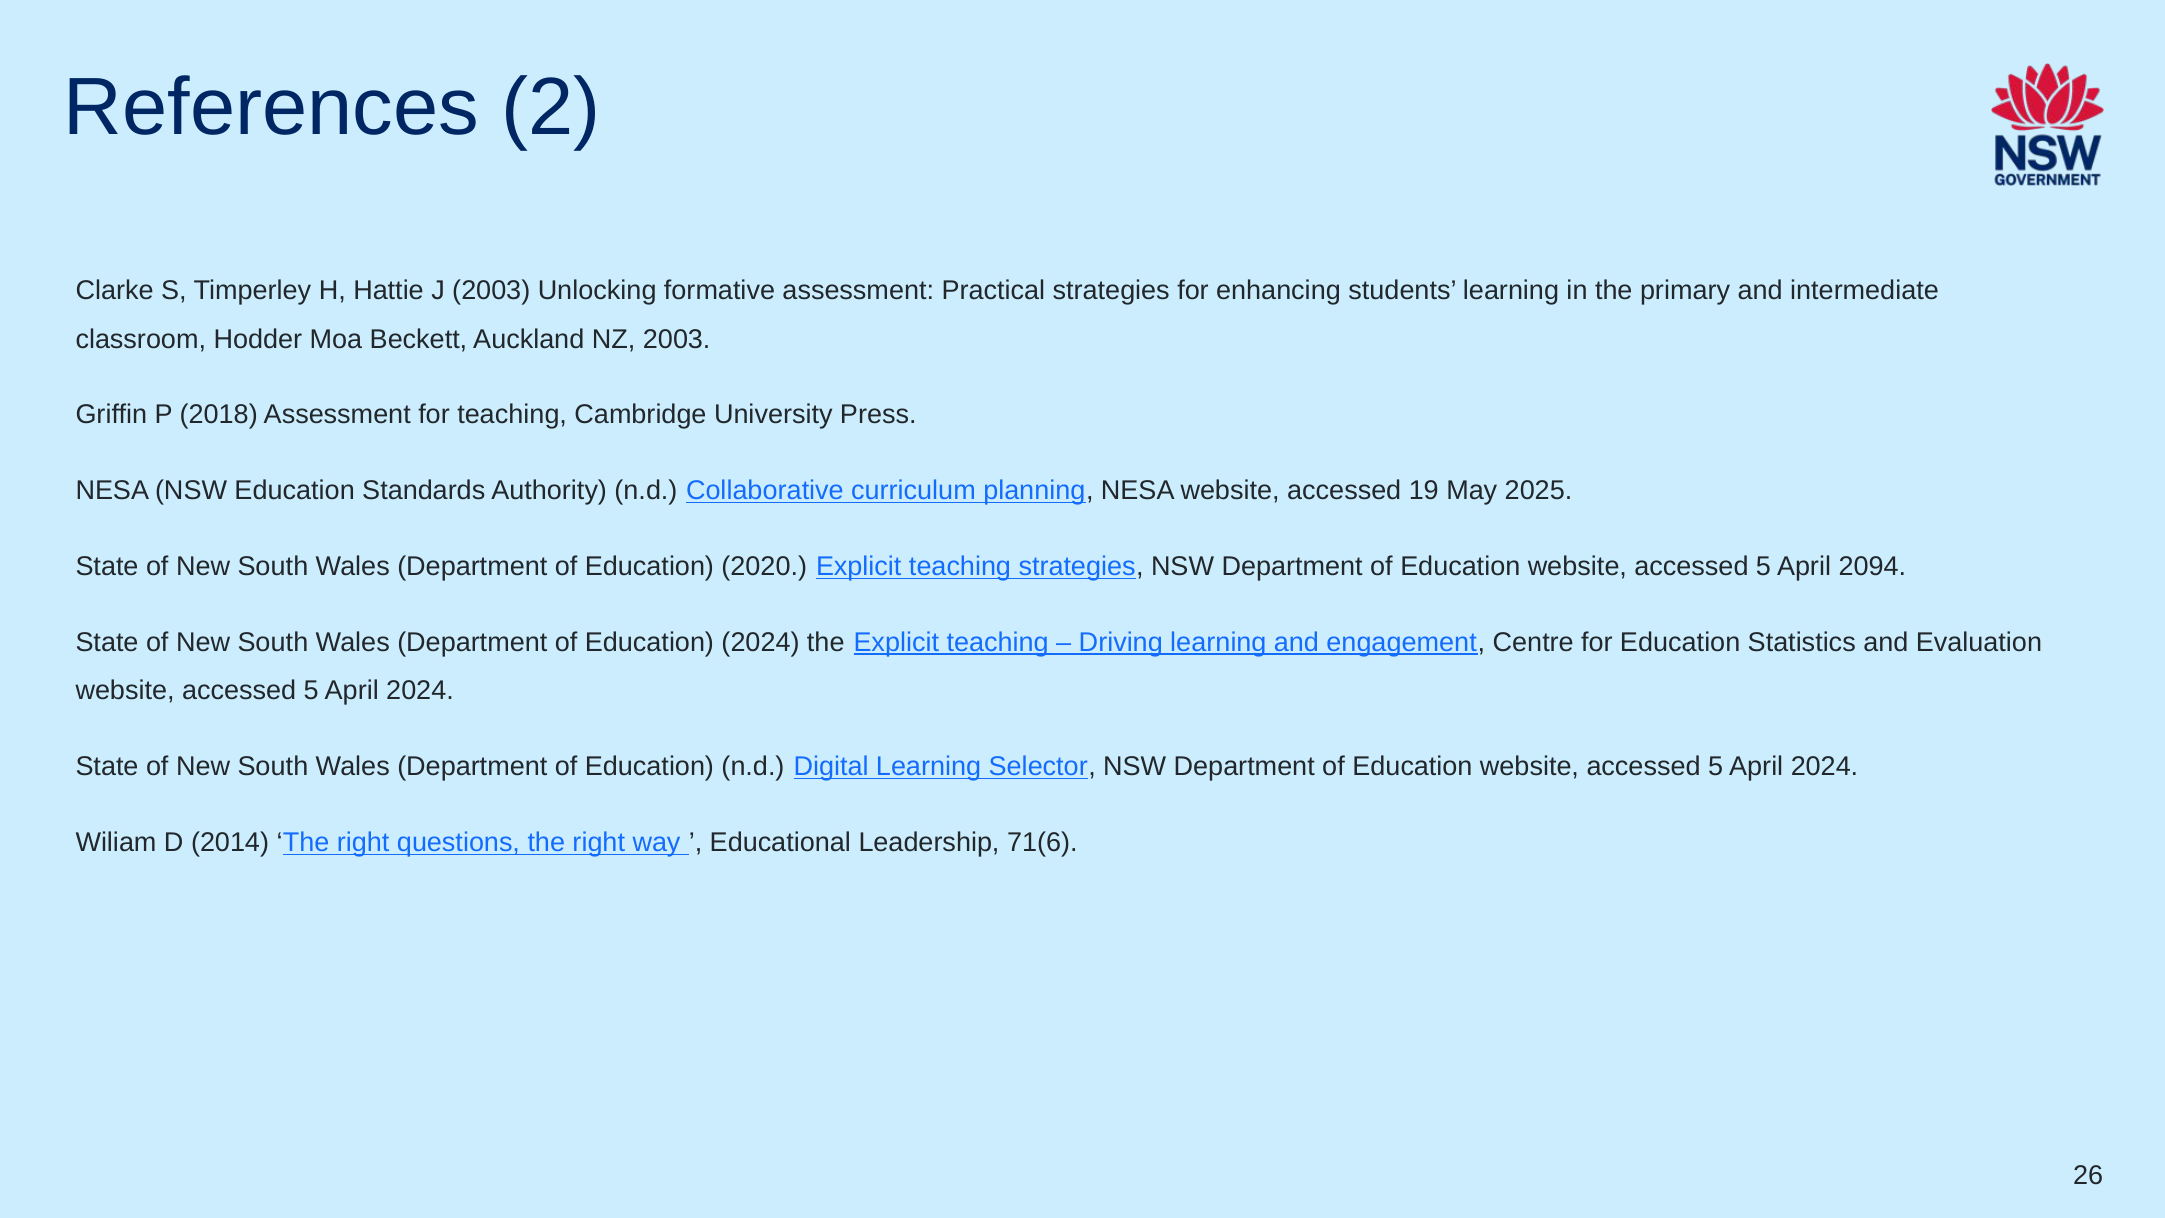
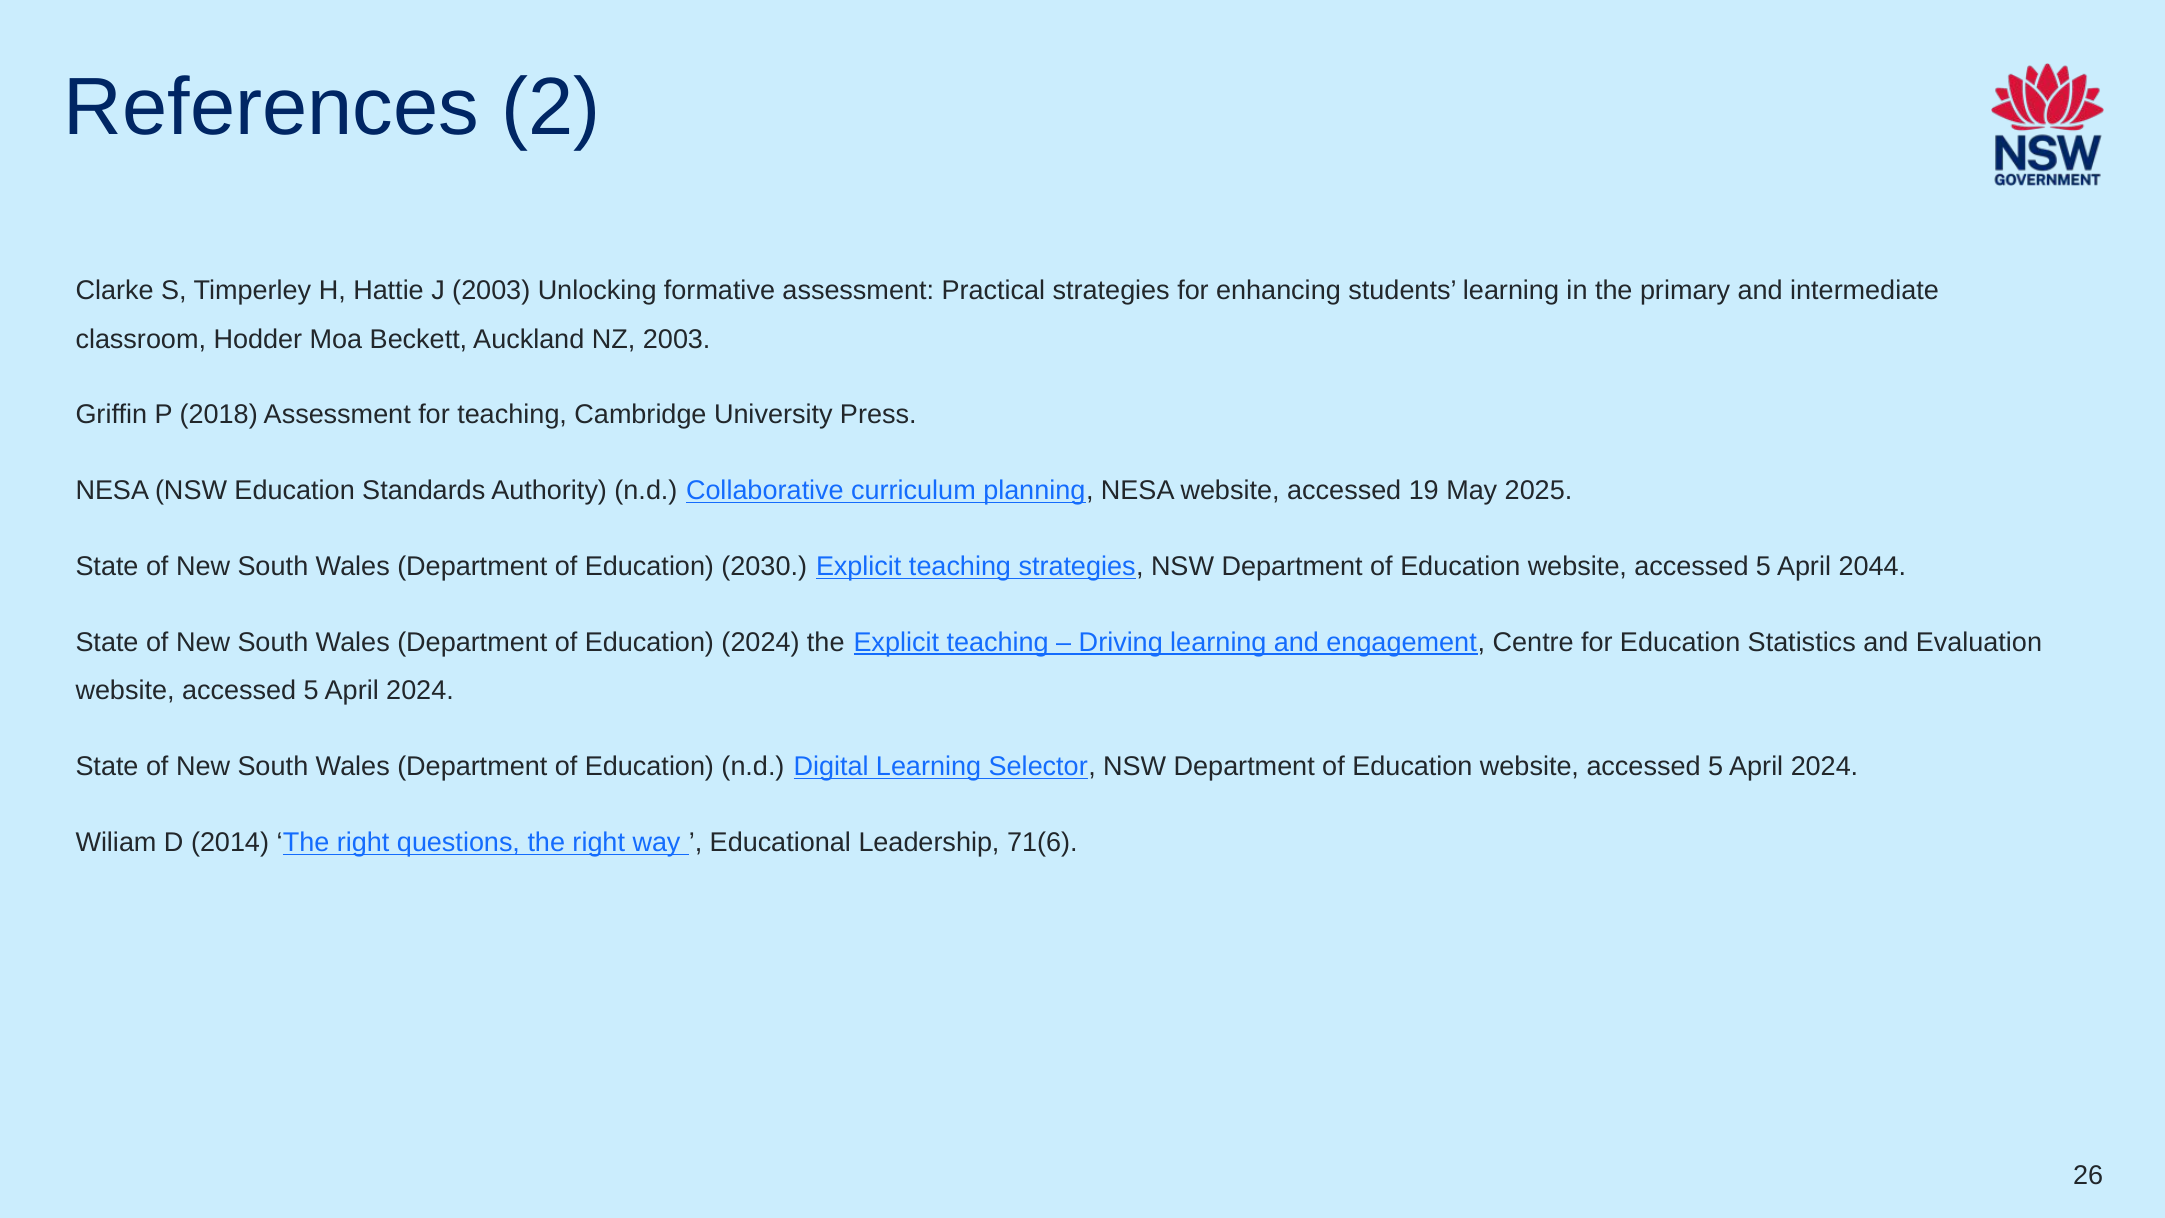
2020: 2020 -> 2030 (764, 566)
2094: 2094 -> 2044 (1872, 566)
